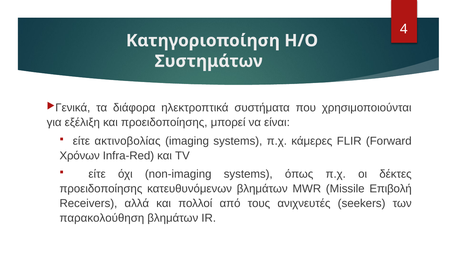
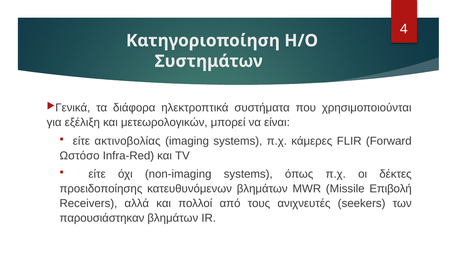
και προειδοποίησης: προειδοποίησης -> μετεωρολογικών (164, 123)
Χρόνων: Χρόνων -> Ωστόσο (80, 156)
παρακολούθηση: παρακολούθηση -> παρουσιάστηκαν (102, 218)
